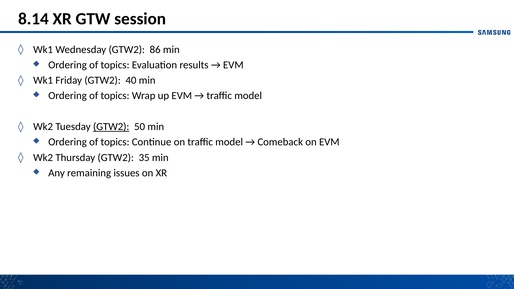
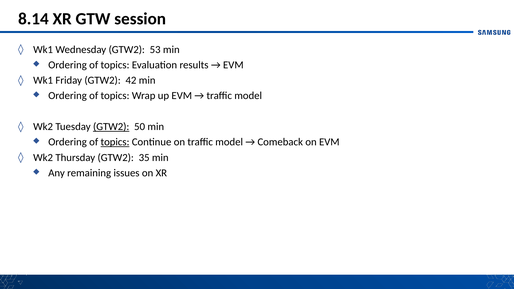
86: 86 -> 53 (155, 49)
40: 40 -> 42 (131, 80)
topics underline: none -> present (115, 142)
